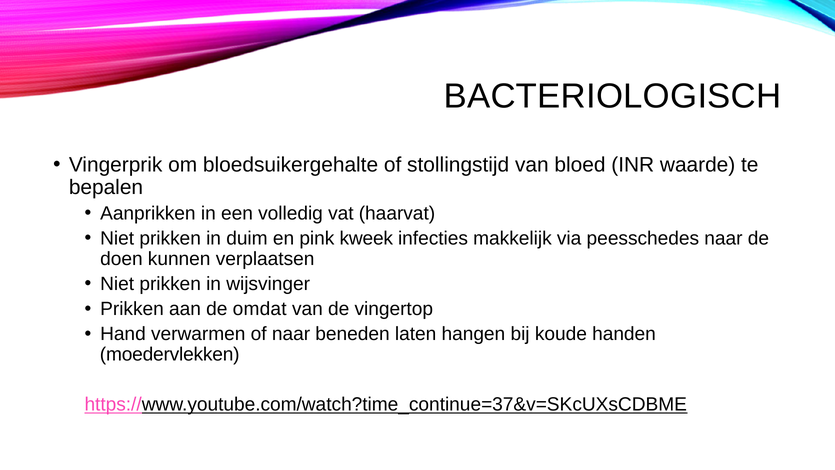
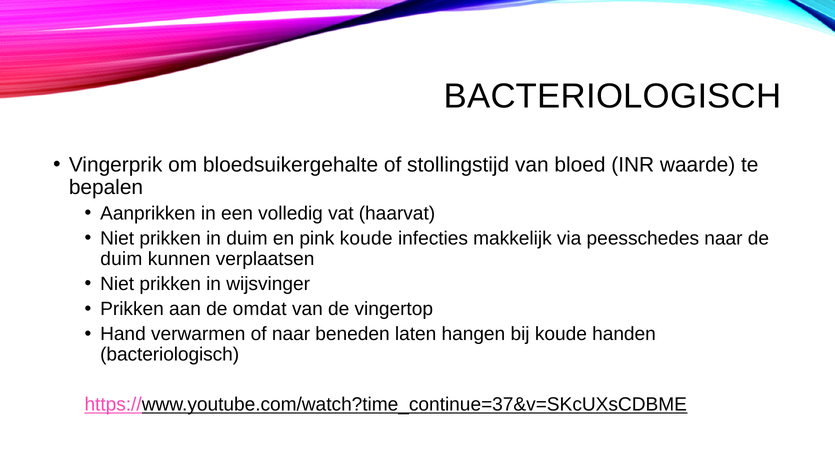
pink kweek: kweek -> koude (366, 238)
doen: doen -> duim (121, 259)
moedervlekken: moedervlekken -> bacteriologisch (170, 354)
